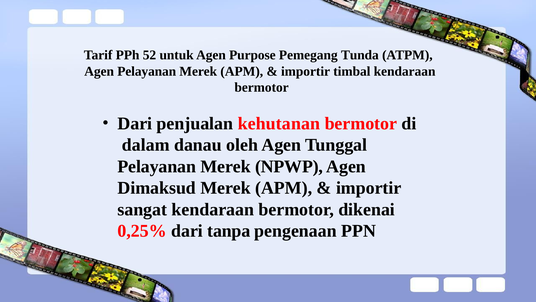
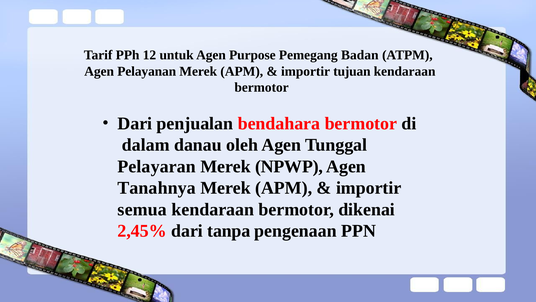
52: 52 -> 12 (149, 55)
Tunda: Tunda -> Badan (360, 55)
timbal: timbal -> tujuan (352, 71)
kehutanan: kehutanan -> bendahara (279, 123)
Pelayanan: Pelayanan -> Pelayaran (157, 166)
Dimaksud: Dimaksud -> Tanahnya (157, 188)
sangat: sangat -> semua (142, 209)
0,25%: 0,25% -> 2,45% (142, 231)
